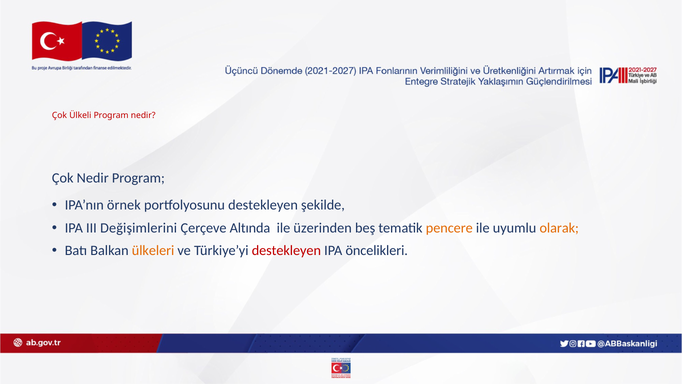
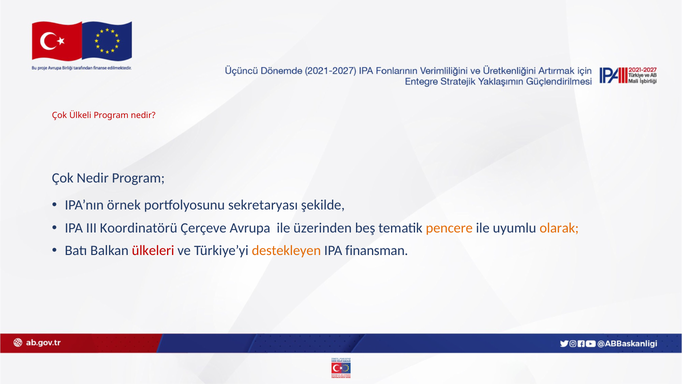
portfolyosunu destekleyen: destekleyen -> sekretaryası (263, 205)
Değişimlerini: Değişimlerini -> Koordinatörü (139, 228)
Altında: Altında -> Avrupa (250, 228)
ülkeleri colour: orange -> red (153, 251)
destekleyen colour: red -> orange (286, 251)
öncelikleri: öncelikleri -> finansman (377, 251)
